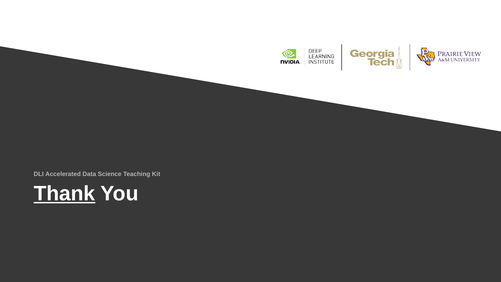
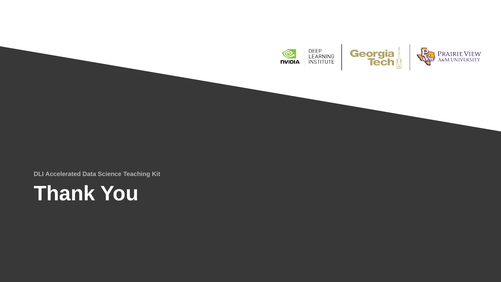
Thank underline: present -> none (64, 193)
